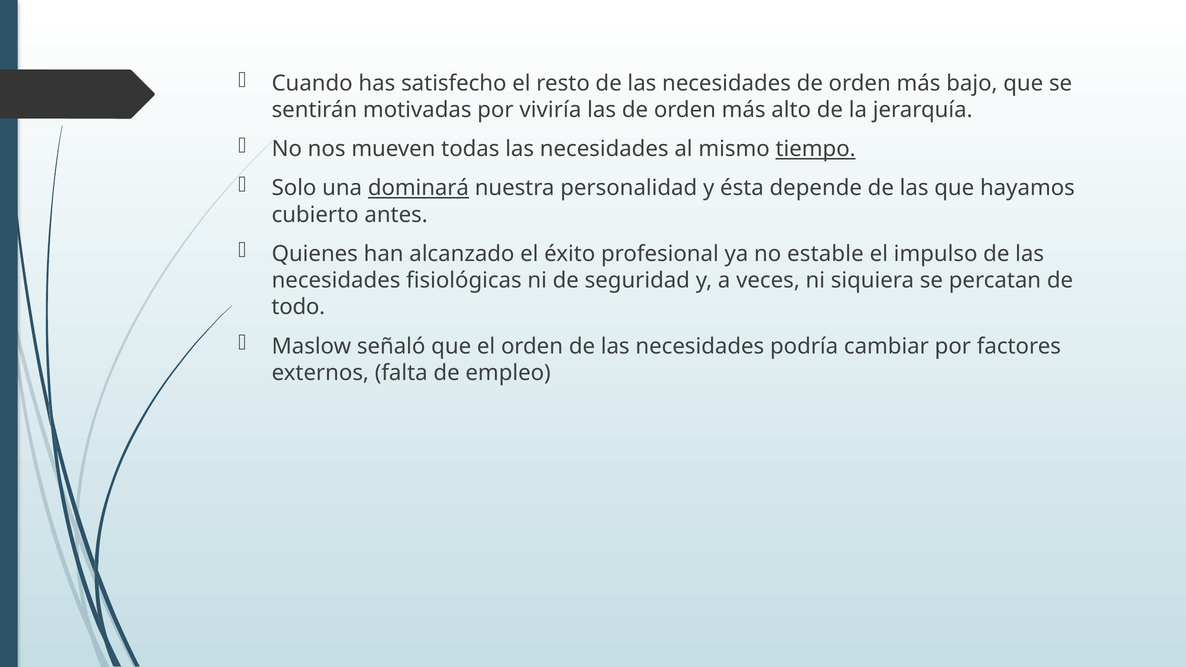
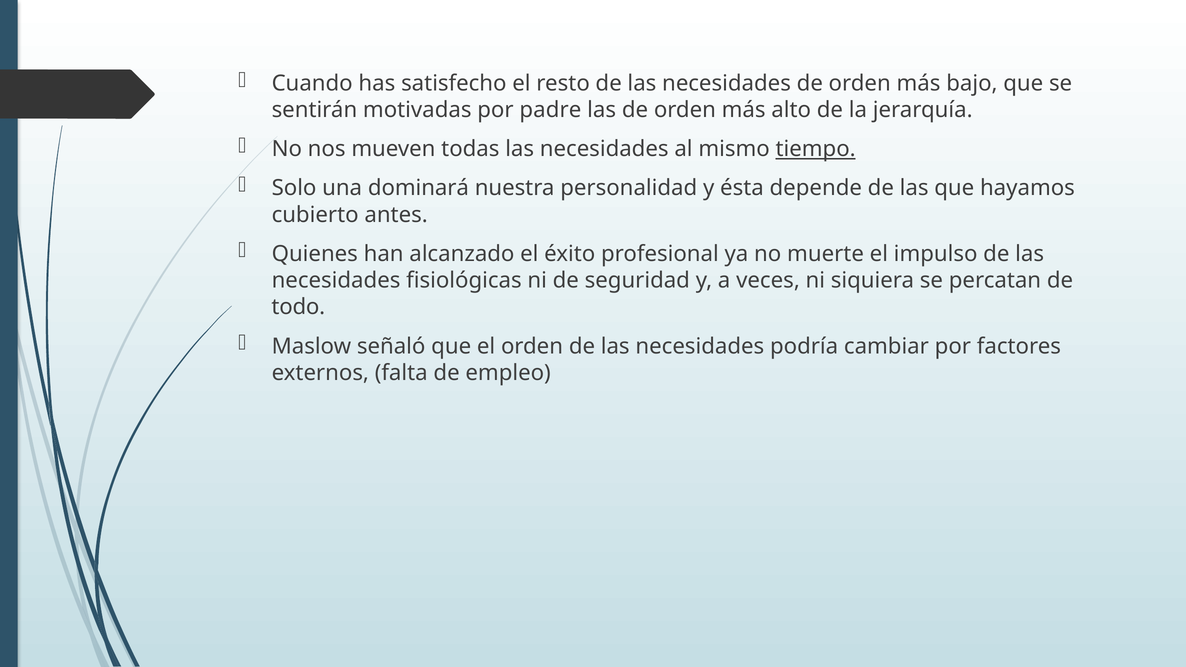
viviría: viviría -> padre (550, 110)
dominará underline: present -> none (418, 188)
estable: estable -> muerte (826, 254)
